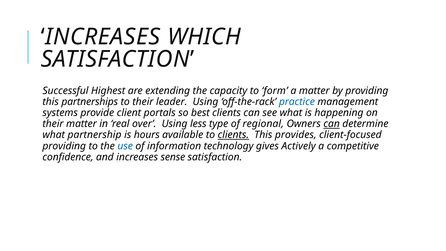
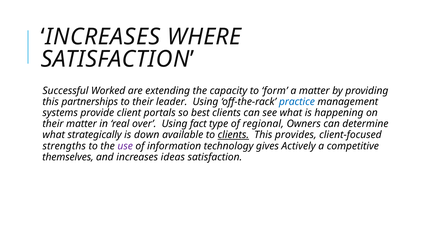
WHICH: WHICH -> WHERE (204, 37)
Highest: Highest -> Worked (108, 91)
less: less -> fact (198, 124)
can underline: present -> none (332, 124)
partnership: partnership -> strategically (95, 135)
hours: hours -> down (147, 135)
providing: providing -> strengths (64, 146)
use colour: blue -> purple (125, 146)
confidence: confidence -> themselves (68, 157)
sense: sense -> ideas (173, 157)
